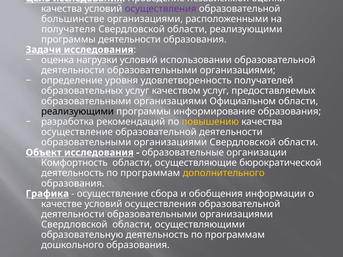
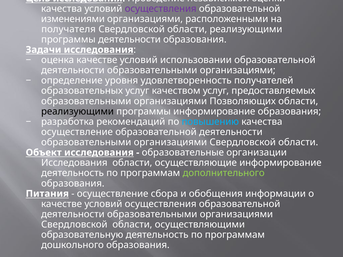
большинстве: большинстве -> изменениями (73, 19)
оценка нагрузки: нагрузки -> качестве (97, 60)
Официальном: Официальном -> Позволяющих (243, 101)
повышению colour: yellow -> light blue (210, 122)
Комфортность: Комфортность -> Исследования (74, 163)
осуществляющие бюрократической: бюрократической -> информирование (280, 163)
дополнительного colour: yellow -> light green (224, 173)
Графика: Графика -> Питания (47, 194)
